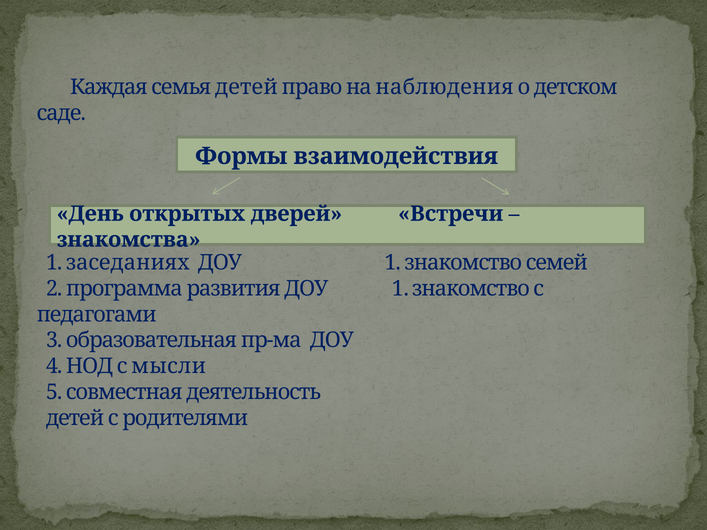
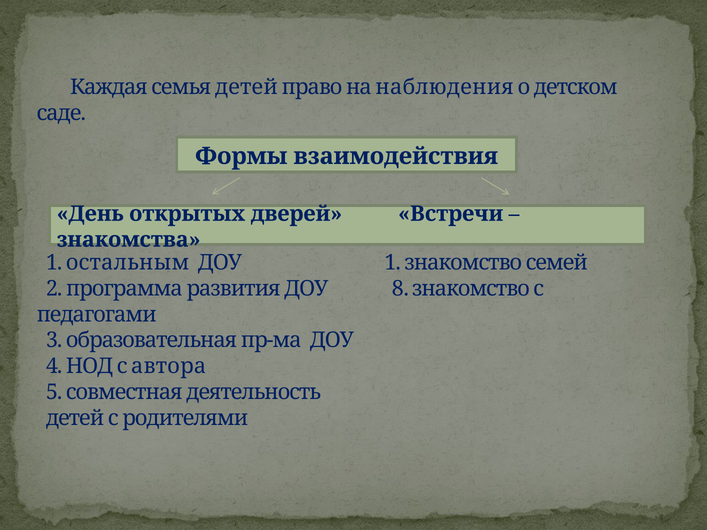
заседаниях: заседаниях -> остальным (128, 263)
развития ДОУ 1: 1 -> 8 (400, 289)
мысли: мысли -> автора (169, 366)
